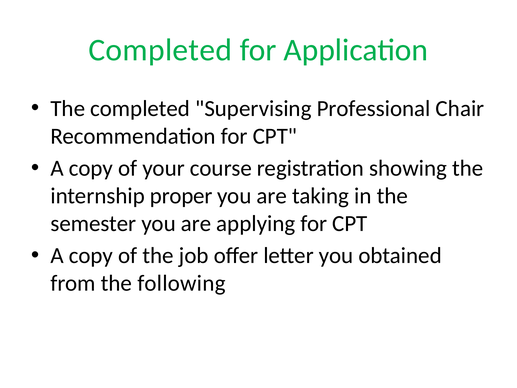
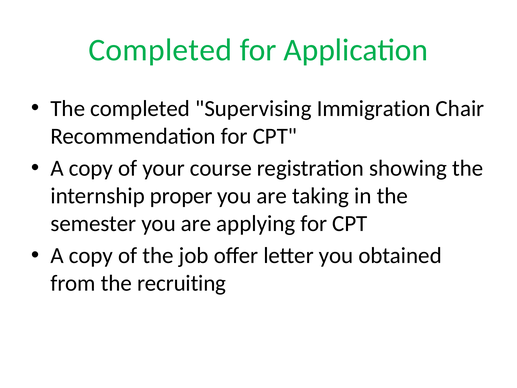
Professional: Professional -> Immigration (374, 108)
following: following -> recruiting (182, 283)
